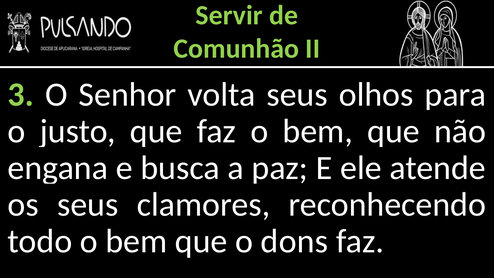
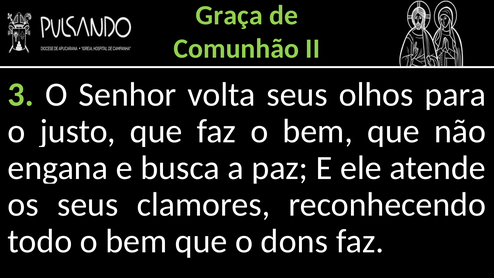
Servir: Servir -> Graça (229, 15)
